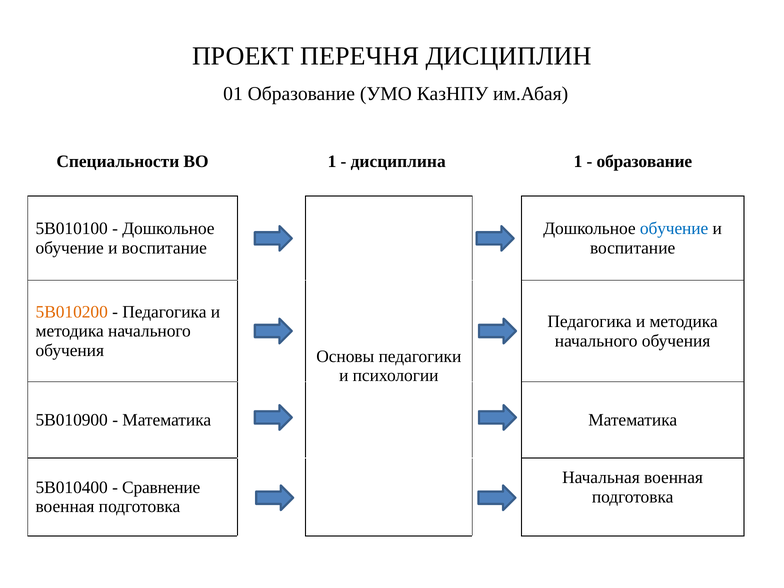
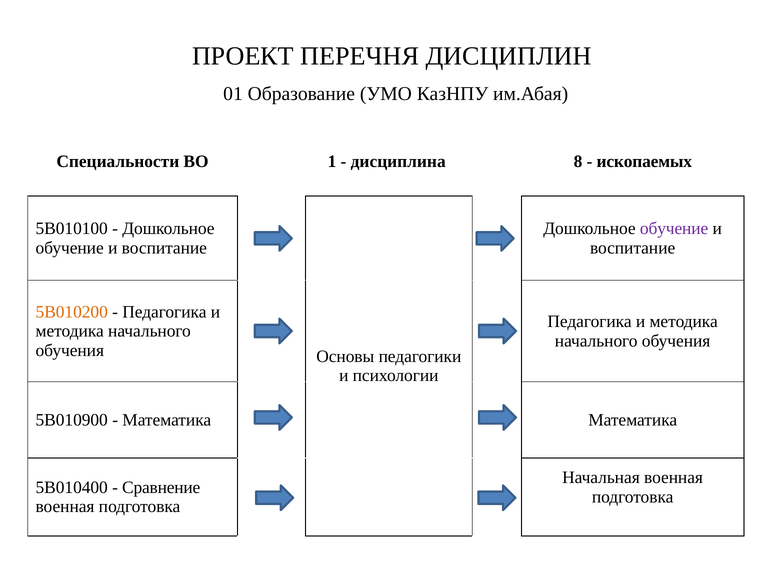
дисциплина 1: 1 -> 8 (578, 162)
образование: образование -> ископаемых (644, 162)
обучение colour: blue -> purple (674, 228)
